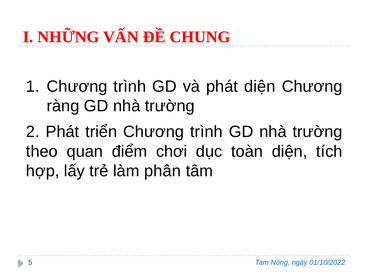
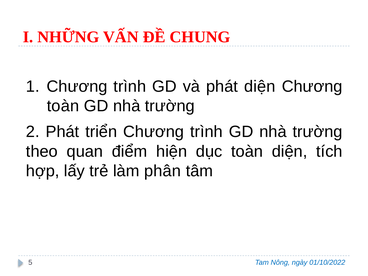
ràng: ràng -> toàn (63, 106)
chơi: chơi -> hiện (172, 151)
